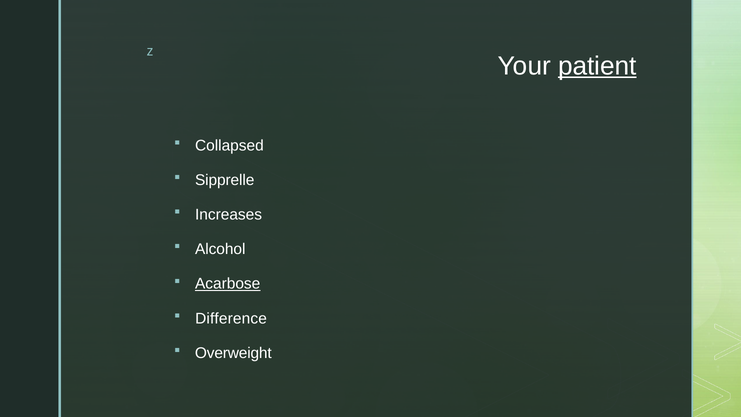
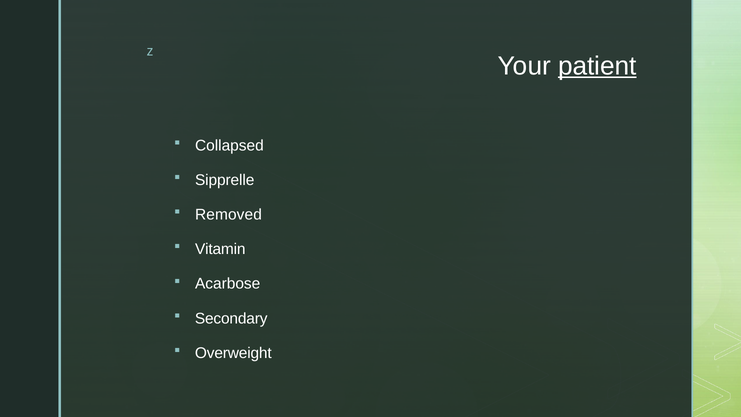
Increases: Increases -> Removed (228, 215)
Alcohol: Alcohol -> Vitamin (220, 249)
Acarbose underline: present -> none (228, 284)
Difference: Difference -> Secondary (231, 318)
